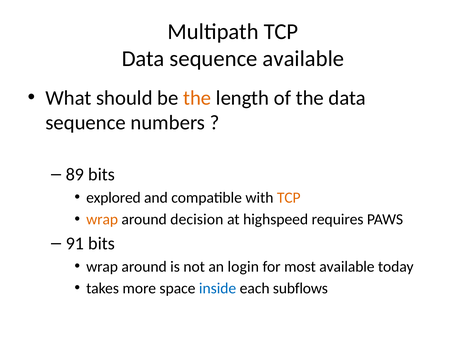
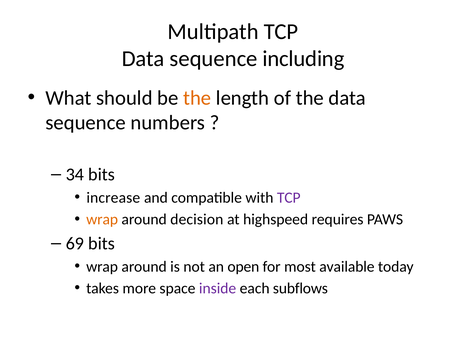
sequence available: available -> including (303, 59)
89: 89 -> 34 (75, 174)
explored: explored -> increase (113, 197)
TCP colour: orange -> purple (289, 197)
91: 91 -> 69 (75, 243)
login: login -> open (243, 266)
inside colour: blue -> purple (218, 288)
